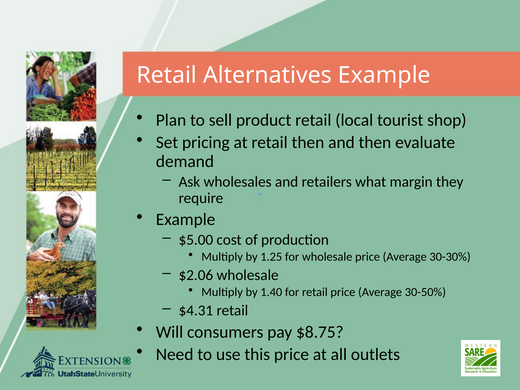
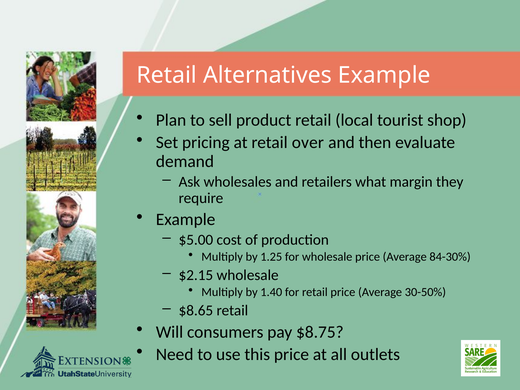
retail then: then -> over (308, 143)
30-30%: 30-30% -> 84-30% (450, 257)
$2.06: $2.06 -> $2.15 (196, 275)
$4.31: $4.31 -> $8.65 (196, 311)
